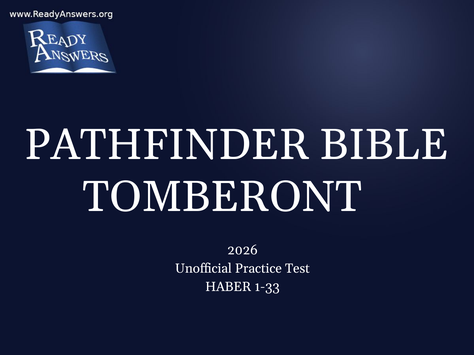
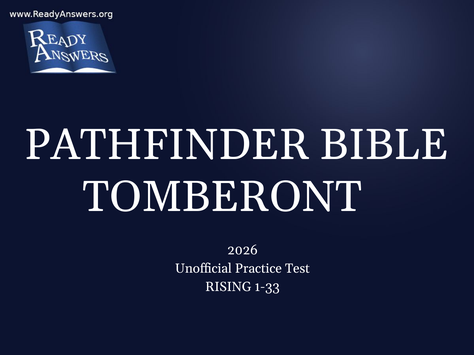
HABER: HABER -> RISING (228, 287)
